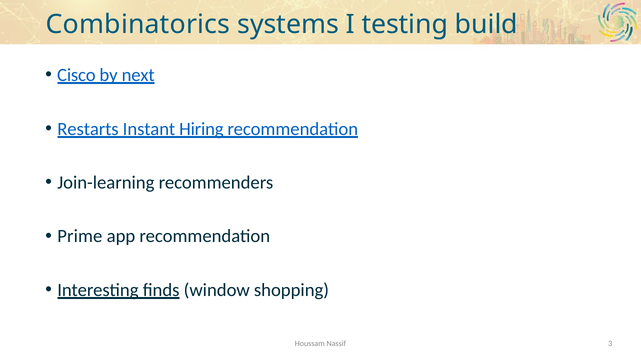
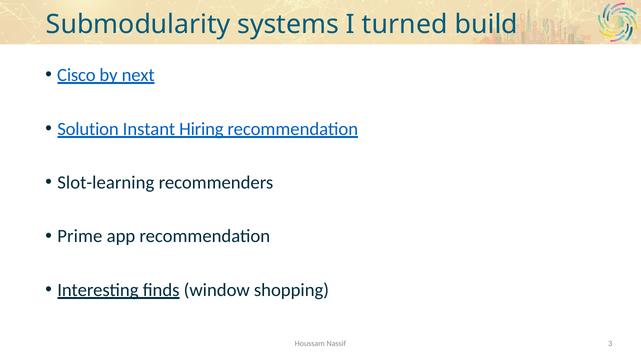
Combinatorics: Combinatorics -> Submodularity (138, 25)
testing: testing -> turned (405, 25)
Restarts: Restarts -> Solution (88, 129)
Join-learning: Join-learning -> Slot-learning (106, 183)
